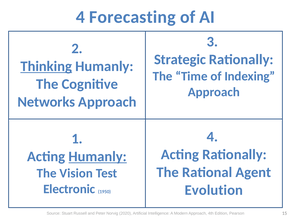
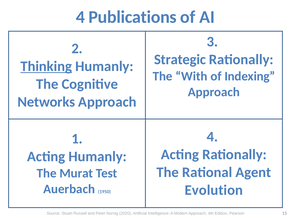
Forecasting: Forecasting -> Publications (133, 17)
Time: Time -> With (191, 76)
Humanly underline: present -> none (98, 157)
Vision: Vision -> Murat (76, 174)
Electronic: Electronic -> Auerbach (69, 189)
